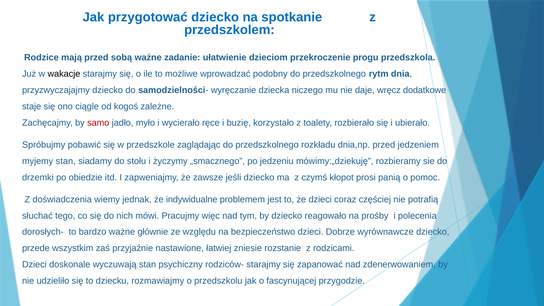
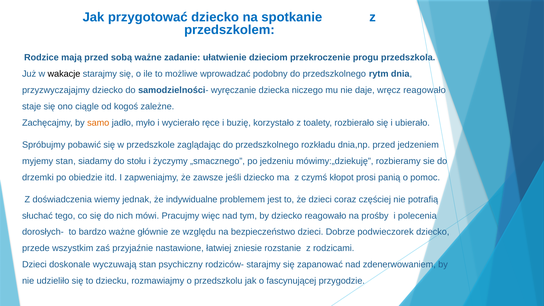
wręcz dodatkowe: dodatkowe -> reagowało (425, 90)
samo colour: red -> orange (98, 123)
wyrównawcze: wyrównawcze -> podwieczorek (386, 232)
